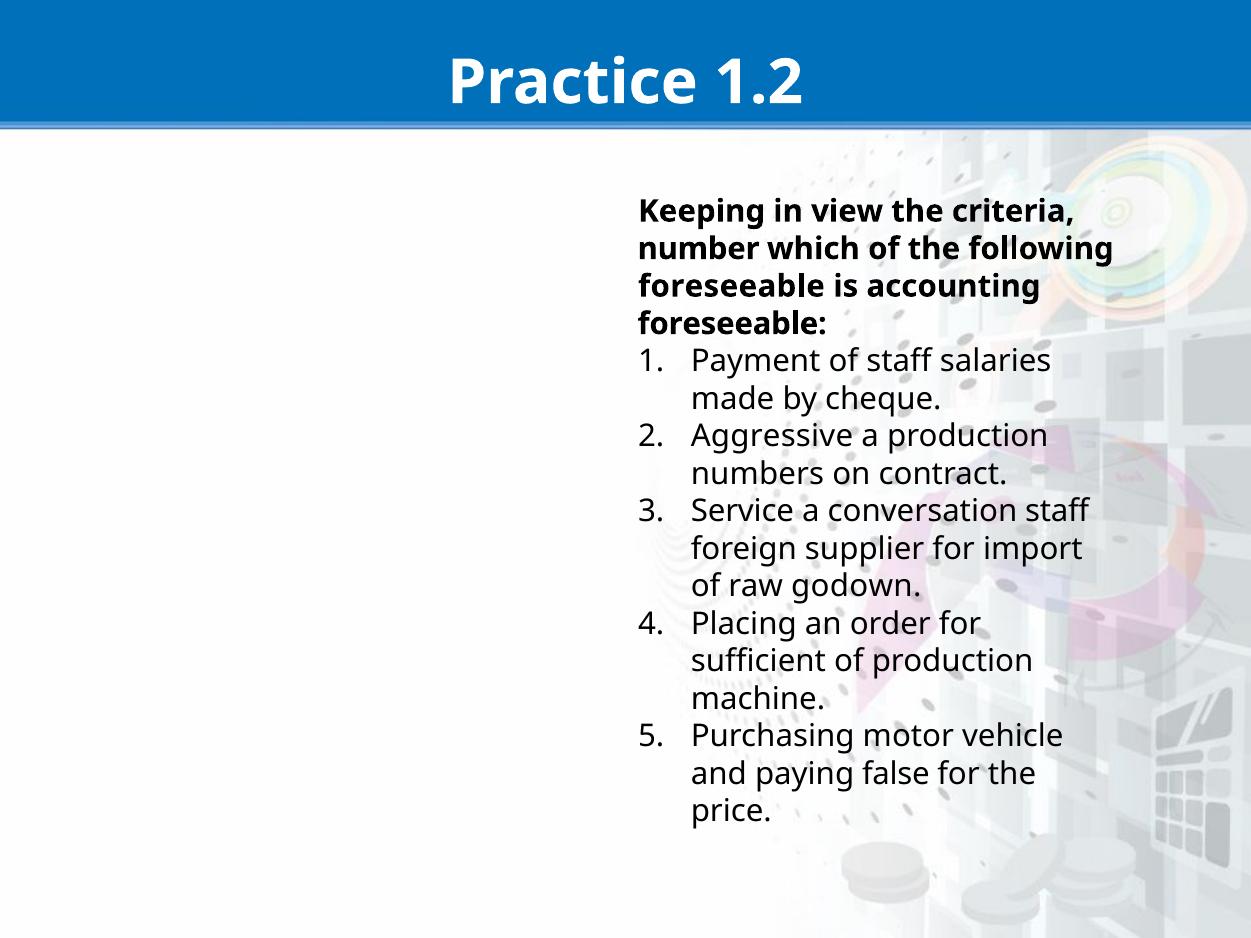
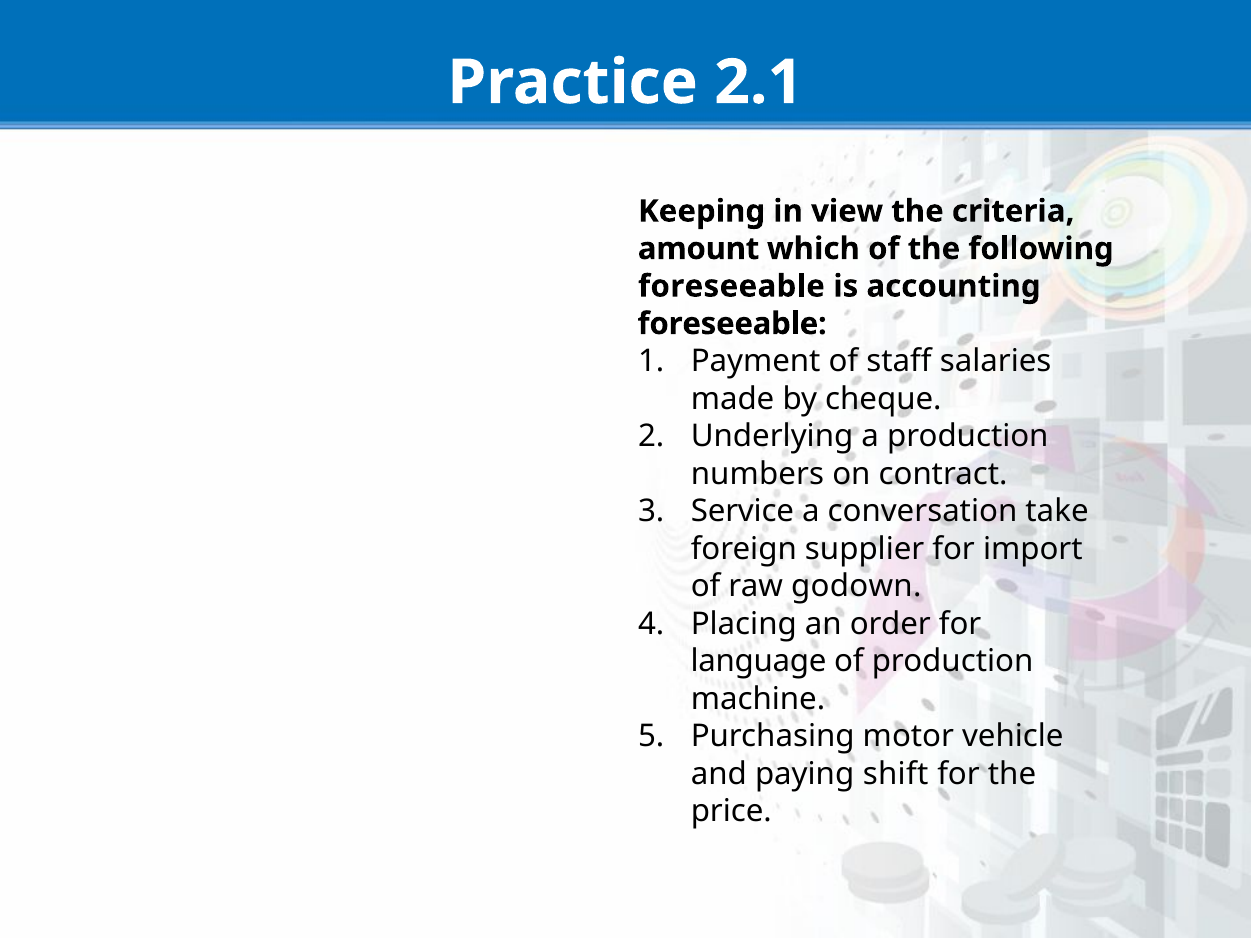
1.2: 1.2 -> 2.1 (759, 83)
number: number -> amount (699, 249)
Aggressive: Aggressive -> Underlying (772, 436)
conversation staff: staff -> take (1057, 512)
sufficient: sufficient -> language (759, 662)
false: false -> shift (896, 774)
